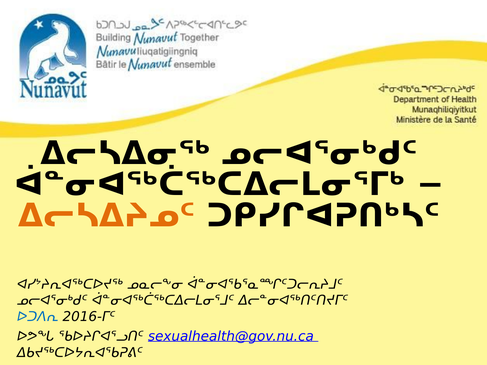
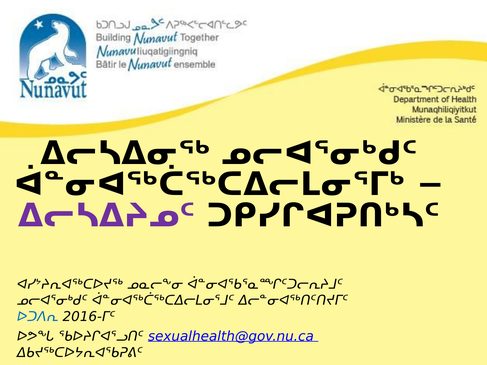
ᐃᓕᓴᐃᔨᓄᑦ colour: orange -> purple (107, 216)
